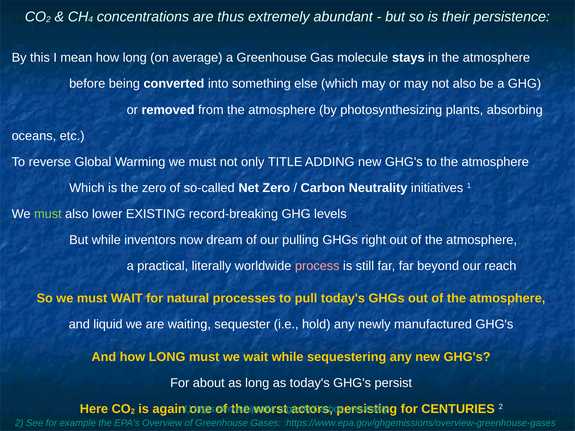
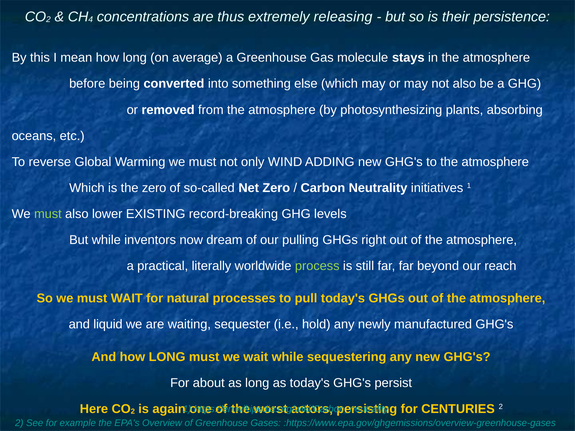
abundant: abundant -> releasing (343, 17)
TITLE: TITLE -> WIND (285, 162)
process colour: pink -> light green (317, 266)
